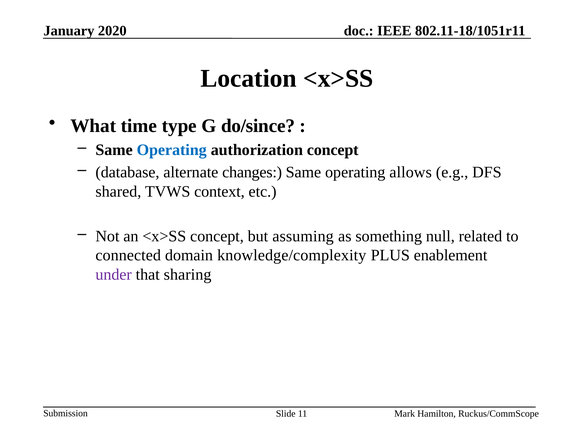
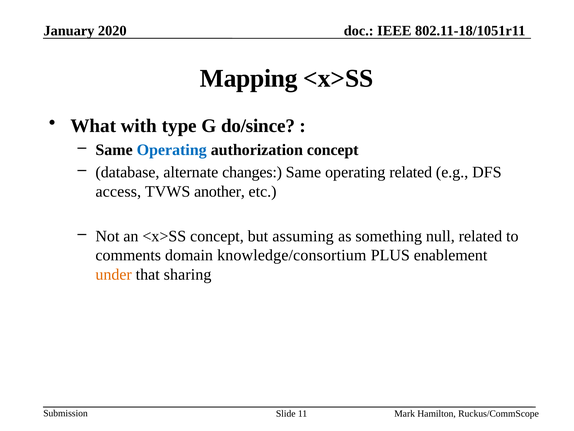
Location: Location -> Mapping (249, 78)
time: time -> with (139, 126)
operating allows: allows -> related (411, 172)
shared: shared -> access (118, 191)
context: context -> another (219, 191)
connected: connected -> comments (128, 255)
knowledge/complexity: knowledge/complexity -> knowledge/consortium (292, 255)
under colour: purple -> orange (114, 274)
